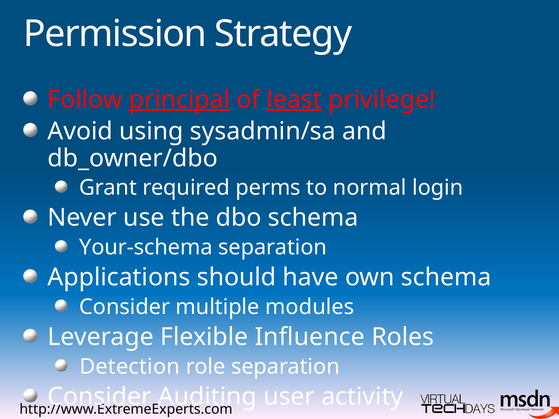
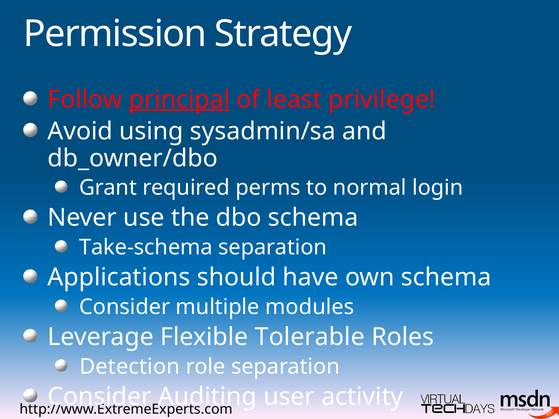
least underline: present -> none (294, 100)
Your-schema: Your-schema -> Take-schema (146, 247)
Influence: Influence -> Tolerable (310, 337)
